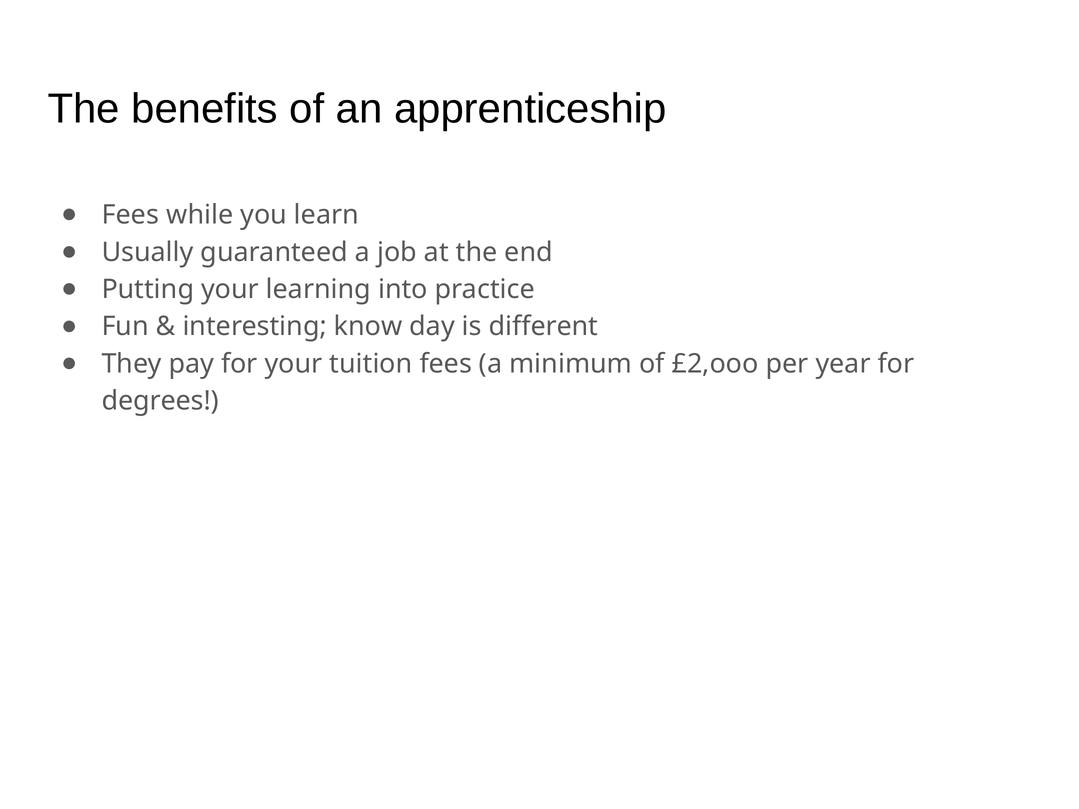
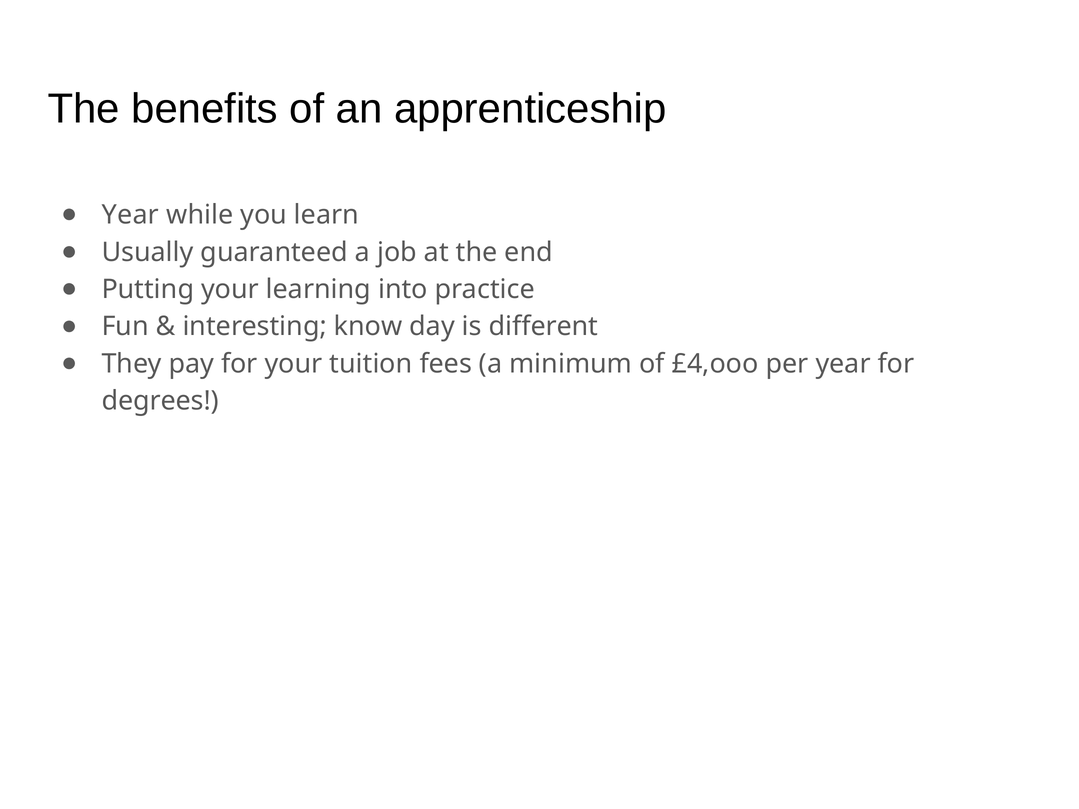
Fees: Fees -> Year (130, 215)
£2,ooo: £2,ooo -> £4,ooo (715, 364)
